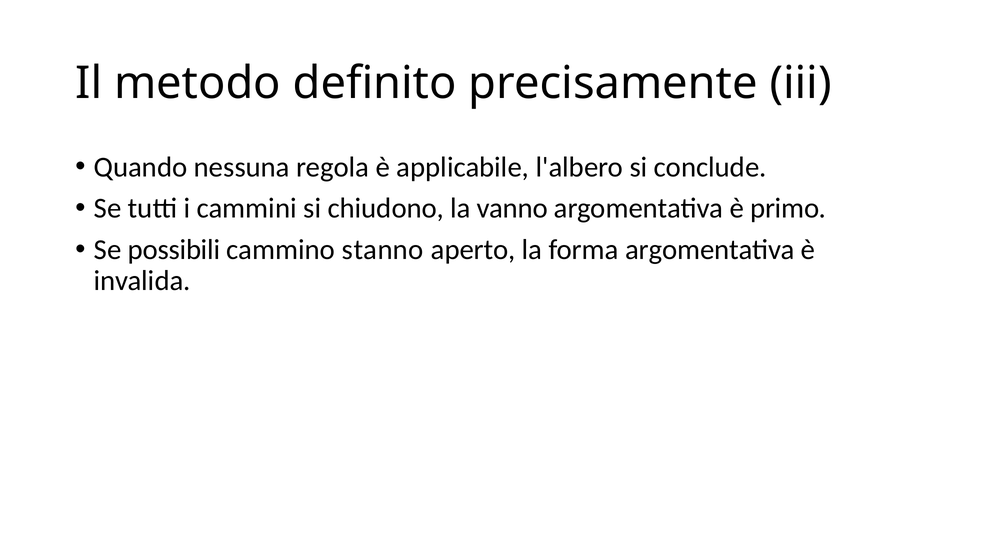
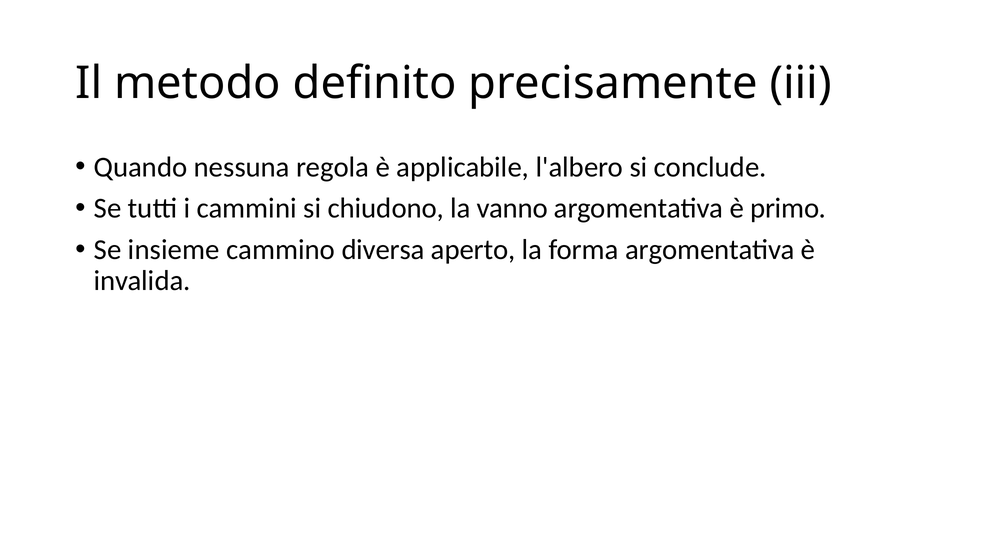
possibili: possibili -> insieme (174, 250)
stanno: stanno -> diversa (383, 250)
